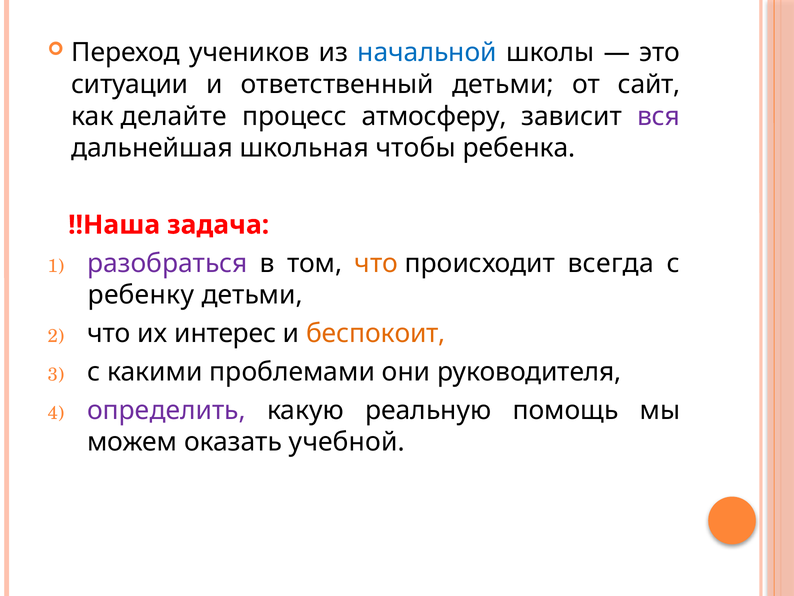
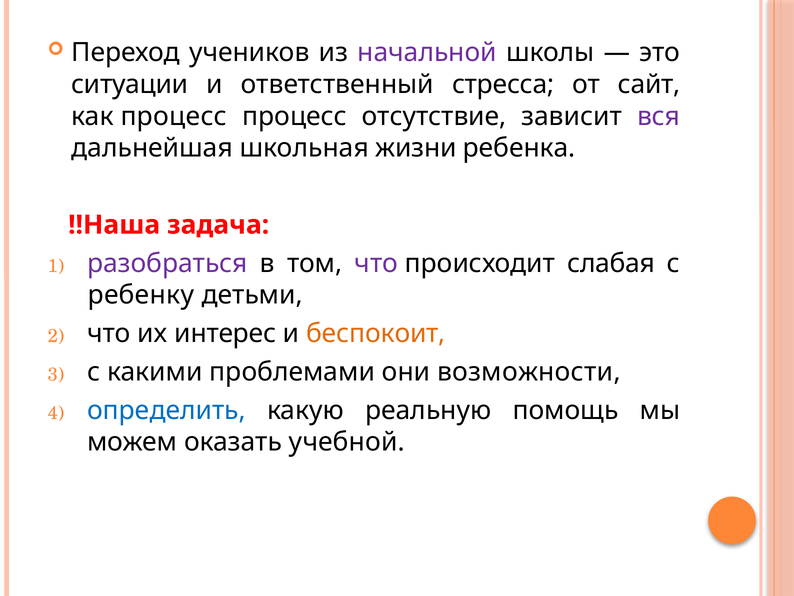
начальной colour: blue -> purple (427, 53)
ответственный детьми: детьми -> стресса (503, 84)
как делайте: делайте -> процесс (174, 116)
атмосферу: атмосферу -> отсутствие (434, 116)
чтобы: чтобы -> жизни (416, 148)
что colour: orange -> purple (376, 263)
всегда: всегда -> слабая (611, 263)
руководителя: руководителя -> возможности (529, 372)
определить colour: purple -> blue (167, 410)
